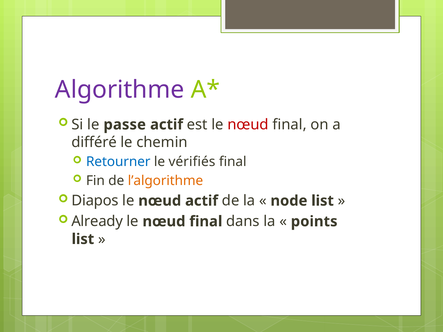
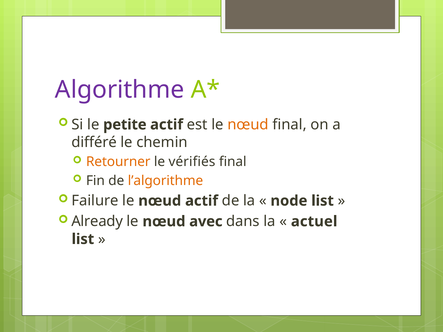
passe: passe -> petite (125, 125)
nœud colour: red -> orange (248, 125)
Retourner colour: blue -> orange (118, 162)
Diapos: Diapos -> Failure (95, 201)
final: final -> avec (206, 222)
points: points -> actuel (314, 222)
